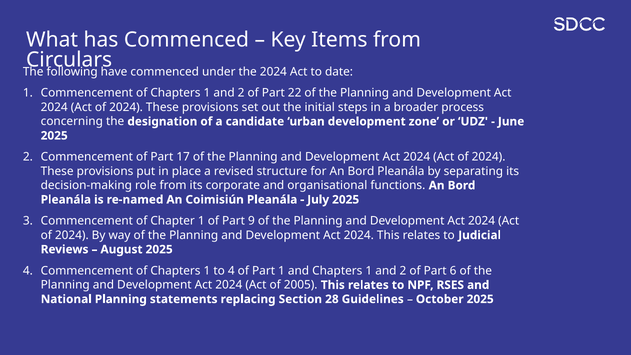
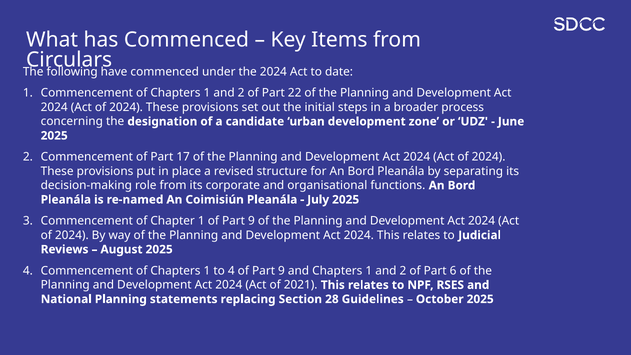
4 of Part 1: 1 -> 9 (281, 271)
2005: 2005 -> 2021 (301, 285)
